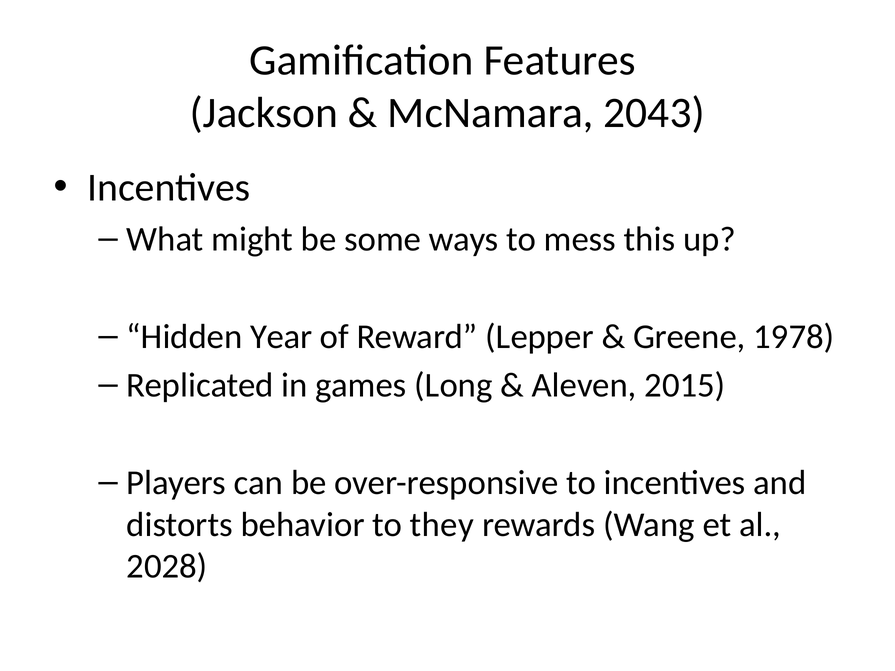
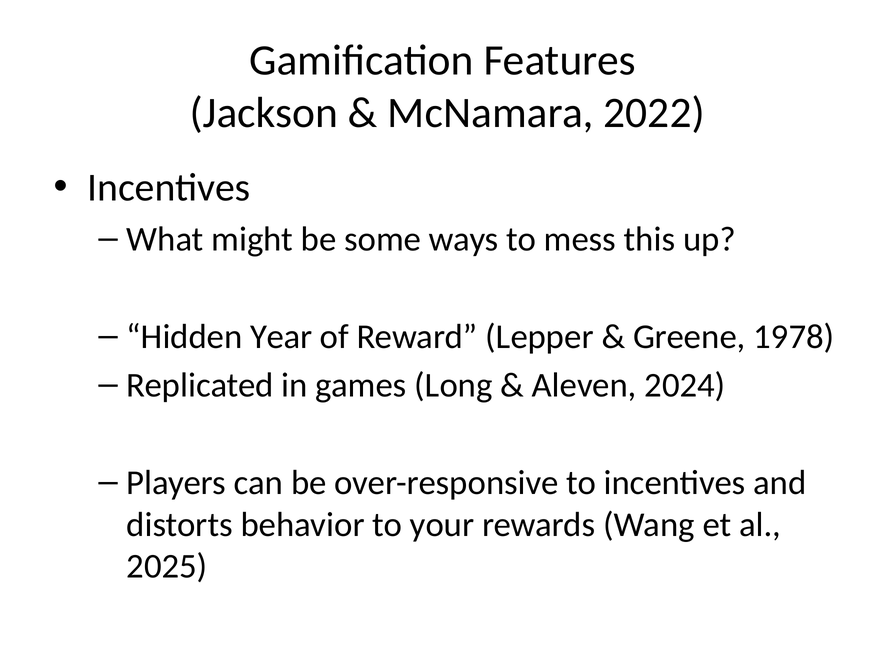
2043: 2043 -> 2022 (654, 113)
2015: 2015 -> 2024 (685, 385)
they: they -> your (442, 525)
2028: 2028 -> 2025 (167, 567)
